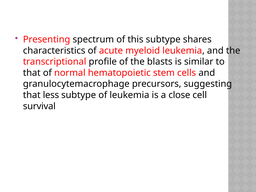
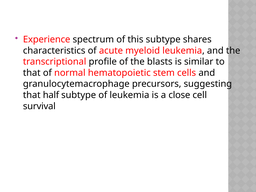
Presenting: Presenting -> Experience (47, 39)
less: less -> half (51, 95)
